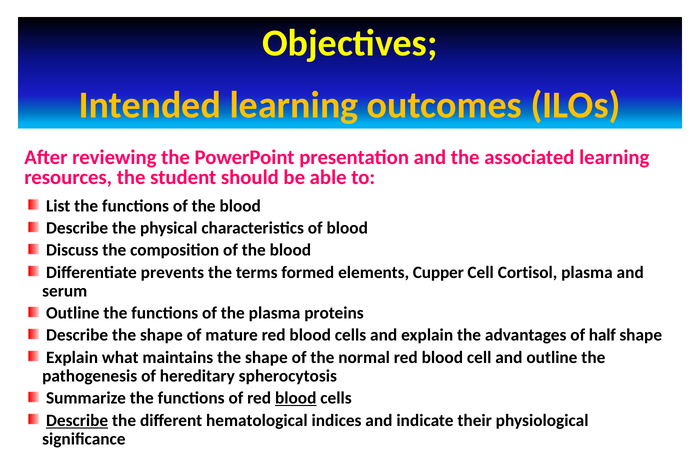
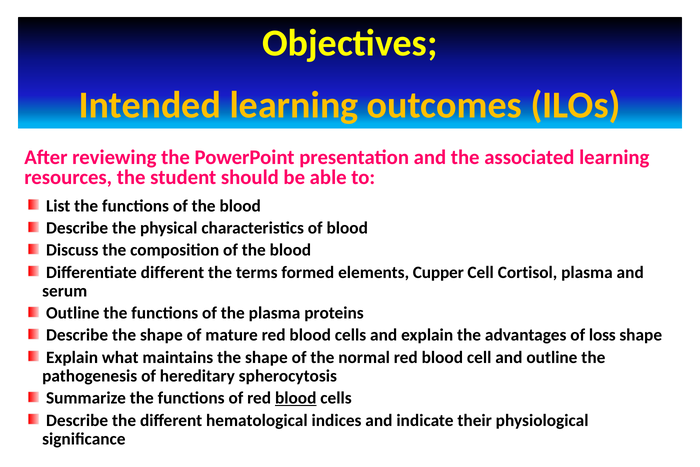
Differentiate prevents: prevents -> different (172, 272)
half: half -> loss (602, 335)
Describe underline: present -> none (77, 420)
